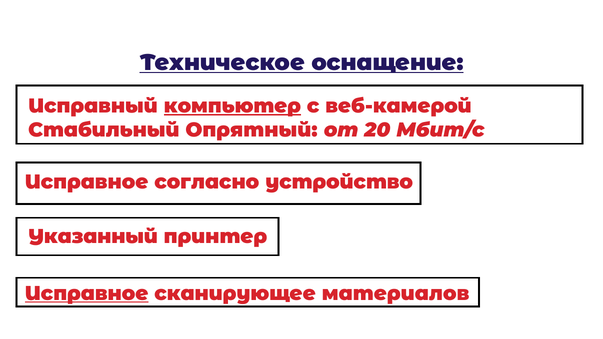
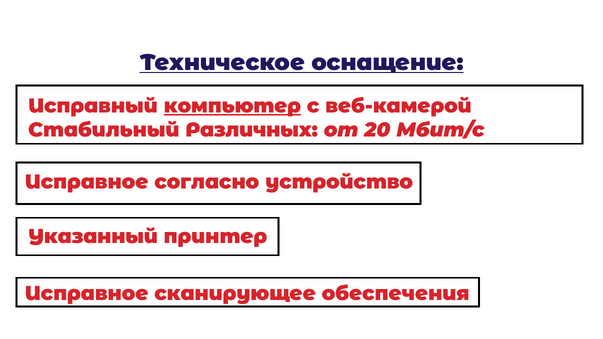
Опрятный: Опрятный -> Различных (252, 130)
Исправное underline: present -> none (87, 294)
материалов: материалов -> обеспечения (396, 294)
